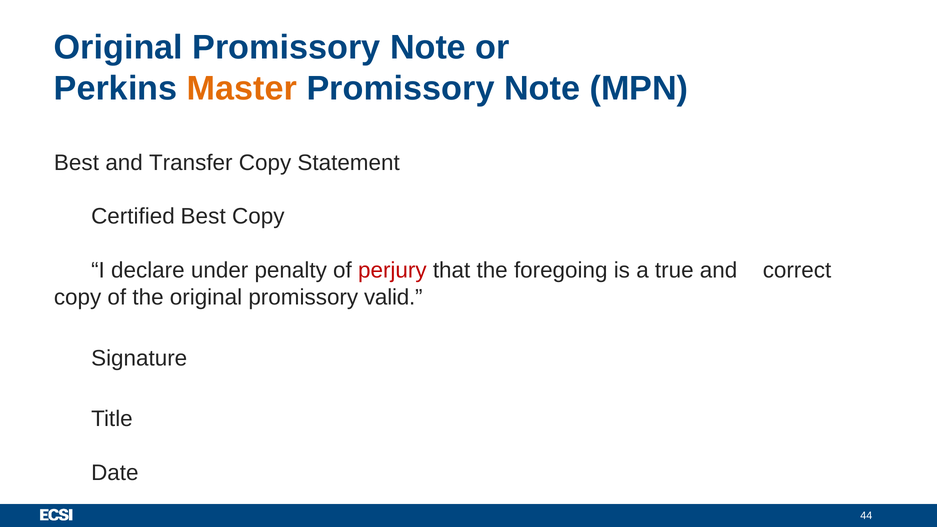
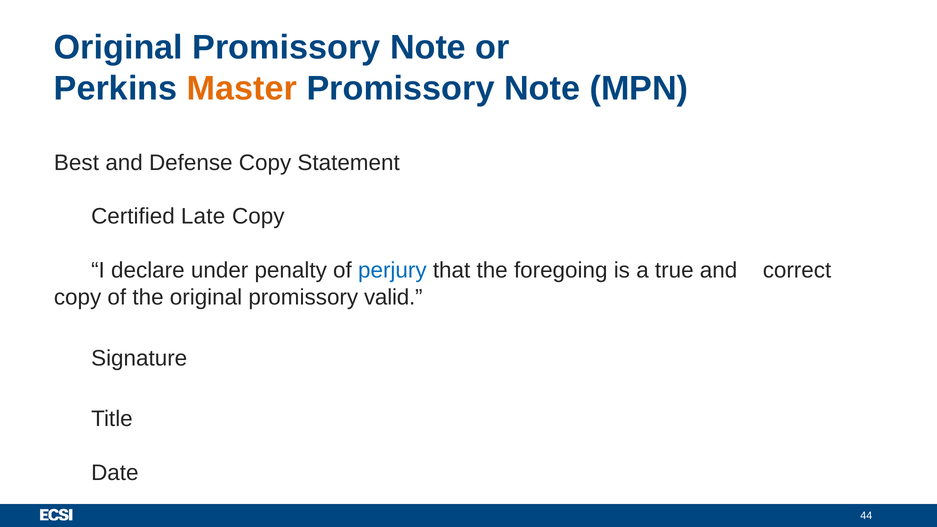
Transfer: Transfer -> Defense (191, 163)
Certified Best: Best -> Late (203, 217)
perjury colour: red -> blue (392, 270)
